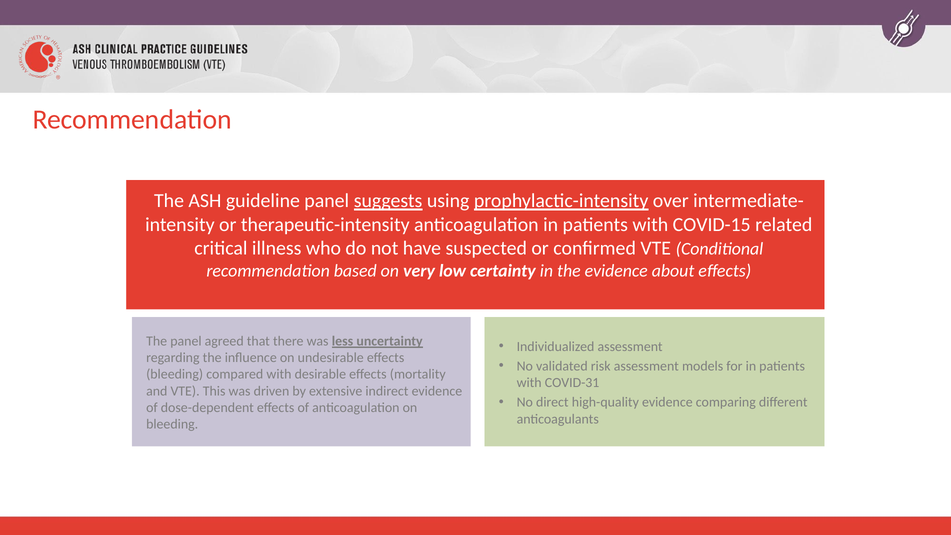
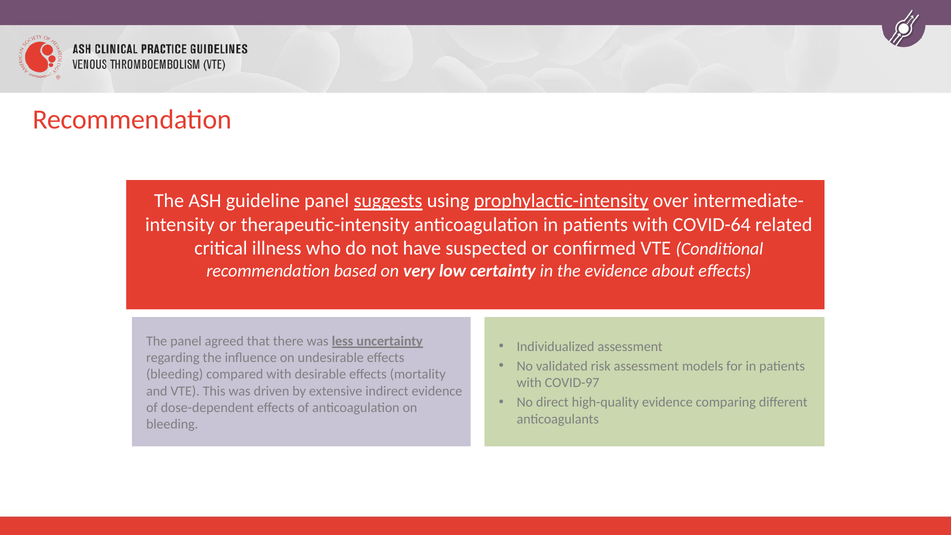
COVID-15: COVID-15 -> COVID-64 (712, 225)
COVID-31: COVID-31 -> COVID-97 (572, 383)
